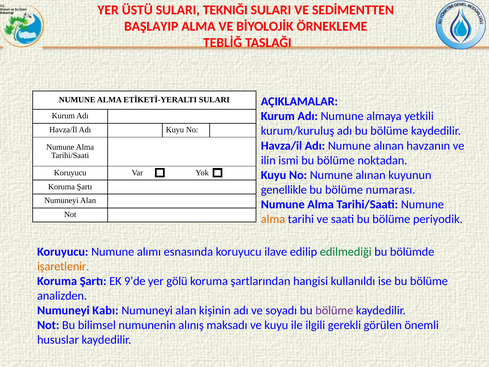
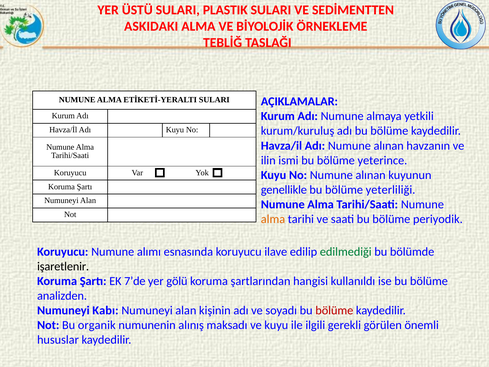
TEKNIĞI: TEKNIĞI -> PLASTIK (225, 10)
BAŞLAYIP: BAŞLAYIP -> ASKIDAKI (151, 26)
noktadan: noktadan -> yeterince (382, 160)
numarası: numarası -> yeterliliği (391, 190)
işaretlenir colour: orange -> black (63, 266)
9’de: 9’de -> 7’de (135, 281)
bölüme colour: purple -> red (334, 310)
bilimsel: bilimsel -> organik (97, 325)
